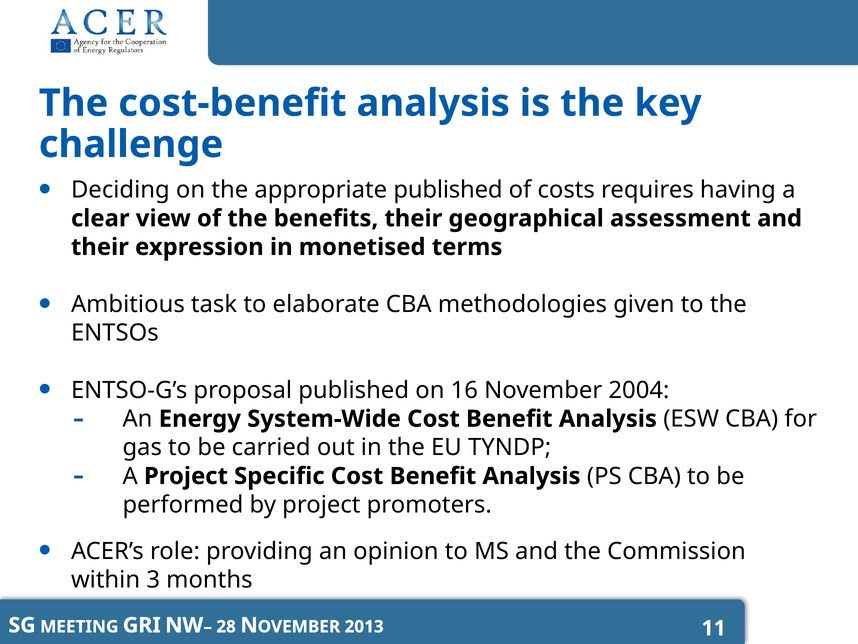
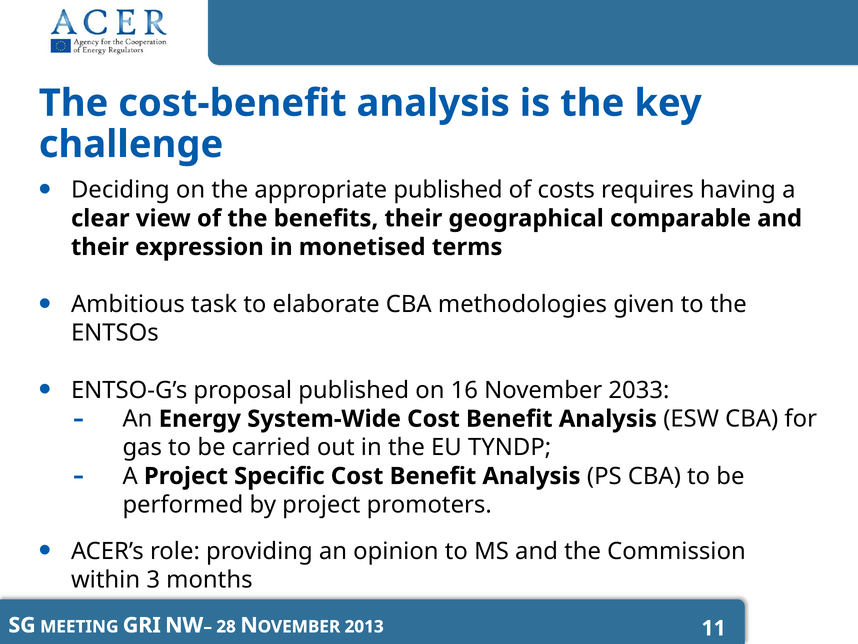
assessment: assessment -> comparable (680, 218)
2004: 2004 -> 2033 (639, 390)
